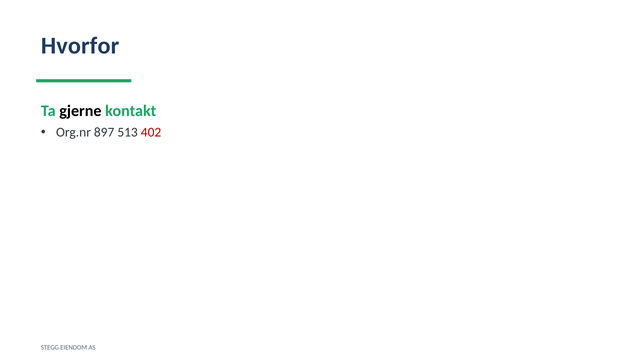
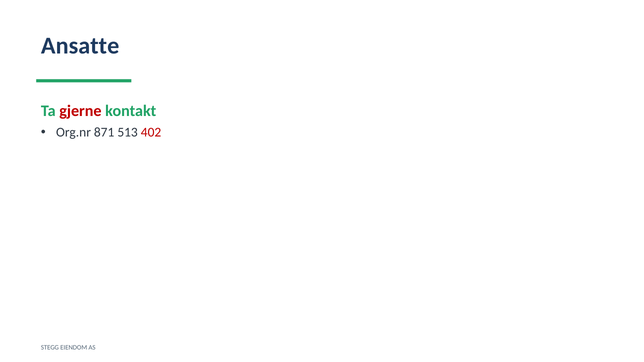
Hvorfor: Hvorfor -> Ansatte (80, 46)
gjerne colour: black -> red (80, 111)
897: 897 -> 871 (104, 132)
